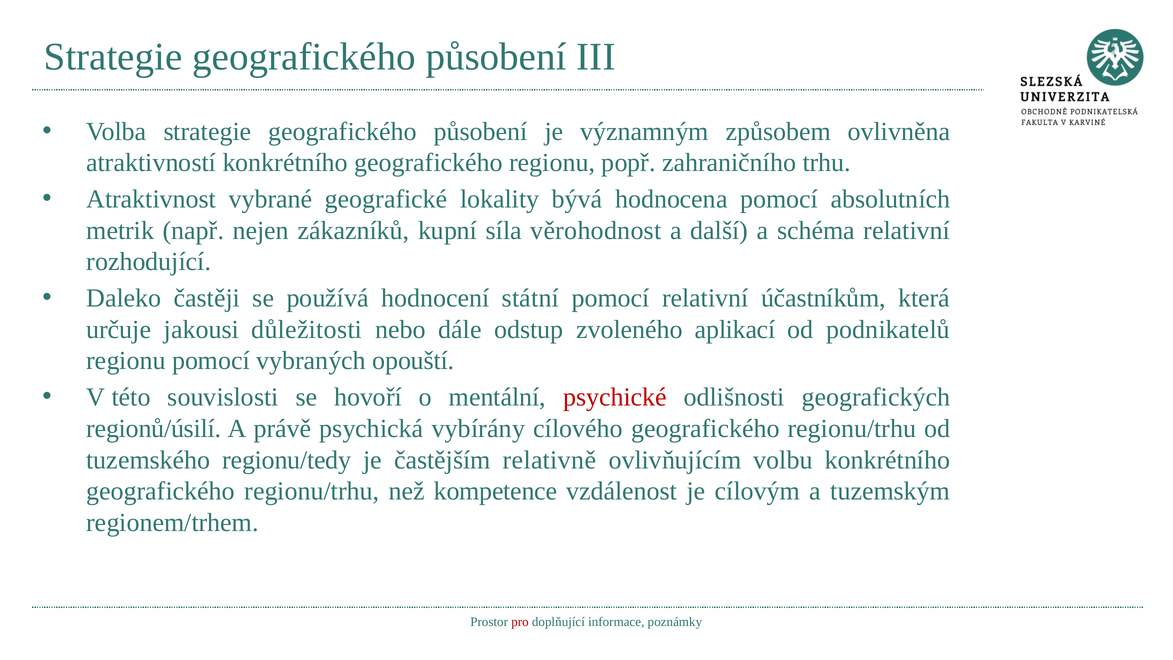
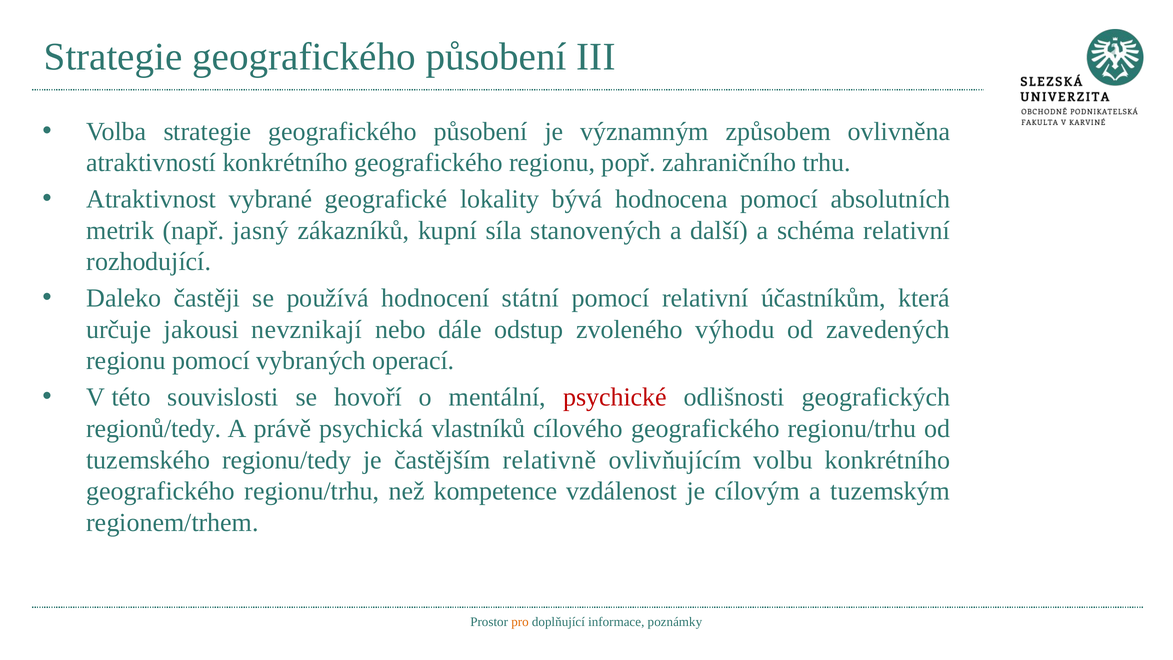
nejen: nejen -> jasný (261, 231)
věrohodnost: věrohodnost -> stanovených (596, 231)
důležitosti: důležitosti -> nevznikají (307, 330)
aplikací: aplikací -> výhodu (735, 330)
podnikatelů: podnikatelů -> zavedených (888, 330)
opouští: opouští -> operací (413, 361)
regionů/úsilí: regionů/úsilí -> regionů/tedy (154, 429)
vybírány: vybírány -> vlastníků (478, 429)
pro colour: red -> orange (520, 622)
